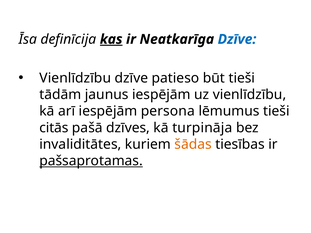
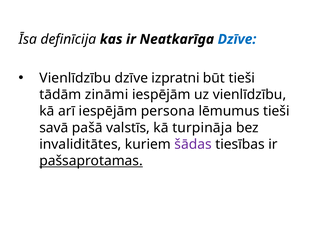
kas underline: present -> none (111, 39)
patieso: patieso -> izpratni (176, 78)
jaunus: jaunus -> zināmi (107, 95)
citās: citās -> savā (54, 128)
dzīves: dzīves -> valstīs (128, 128)
šādas colour: orange -> purple (193, 144)
